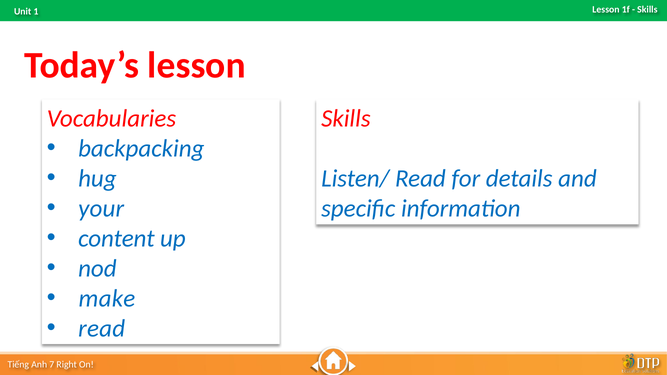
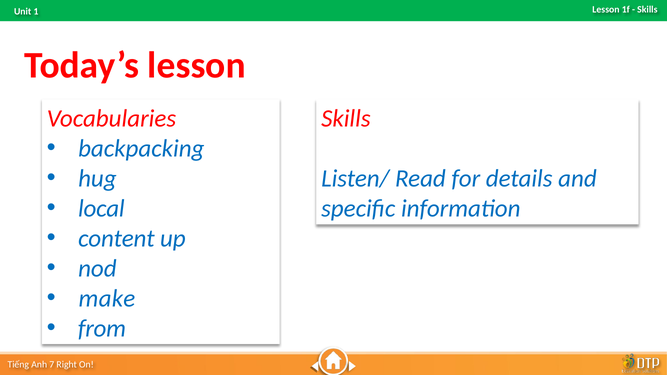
your: your -> local (101, 209)
read: read -> from (102, 329)
